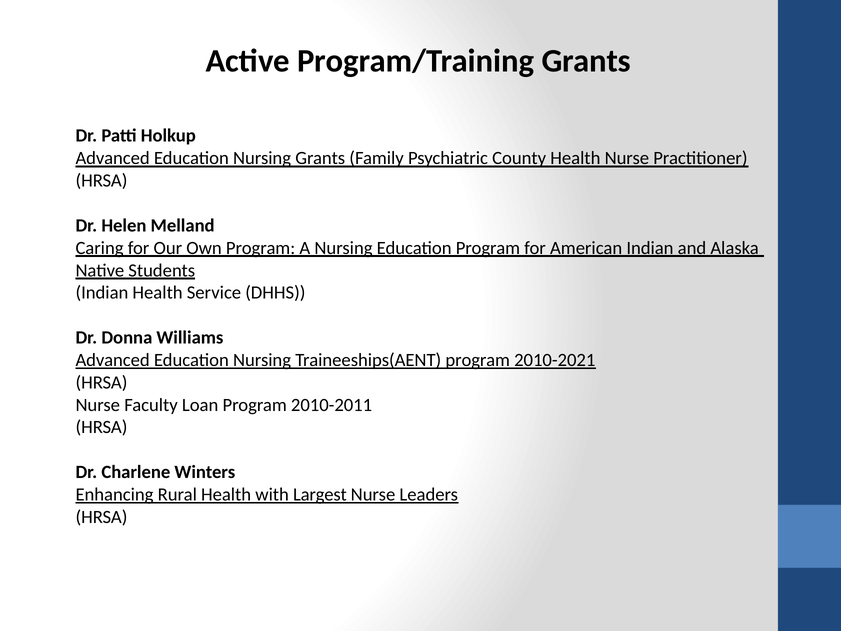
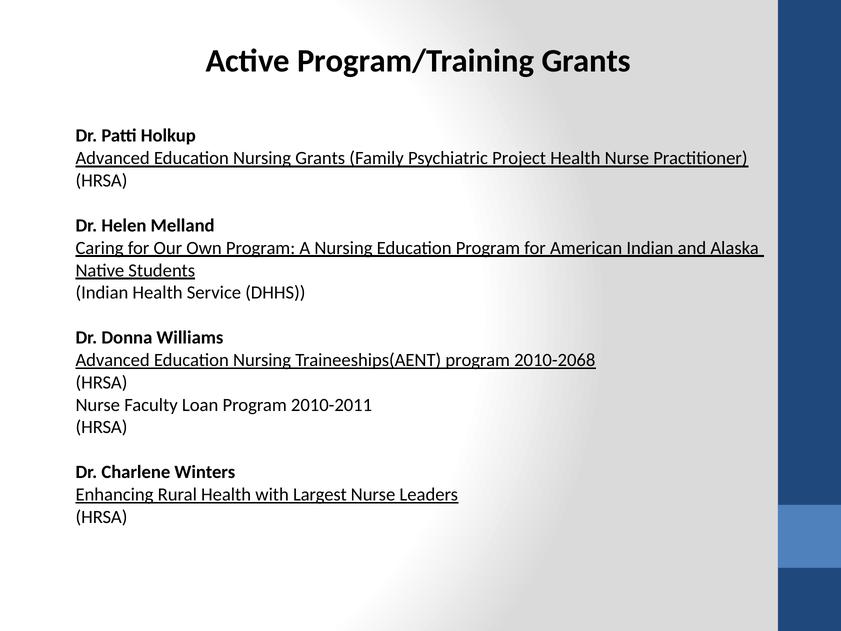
County: County -> Project (519, 158)
2010-2021: 2010-2021 -> 2010-2068 (555, 360)
